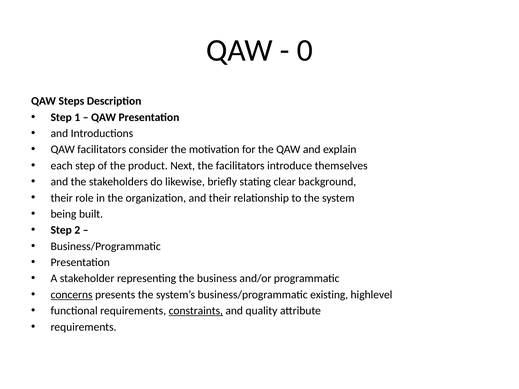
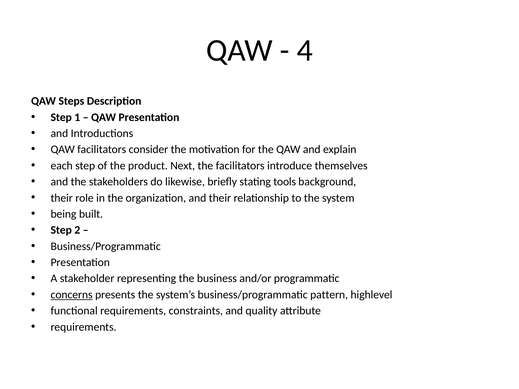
0: 0 -> 4 (305, 50)
clear: clear -> tools (285, 182)
existing: existing -> pattern (329, 295)
constraints underline: present -> none (196, 311)
